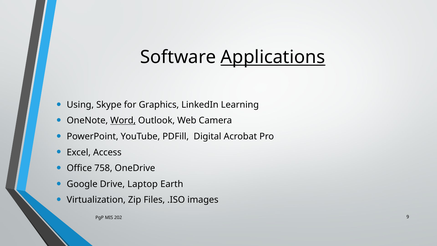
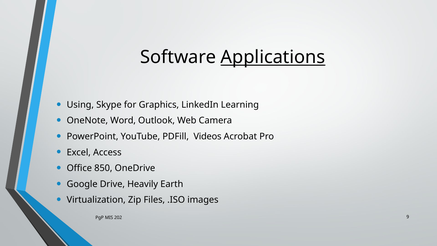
Word underline: present -> none (123, 121)
Digital: Digital -> Videos (207, 136)
758: 758 -> 850 (103, 168)
Laptop: Laptop -> Heavily (143, 184)
